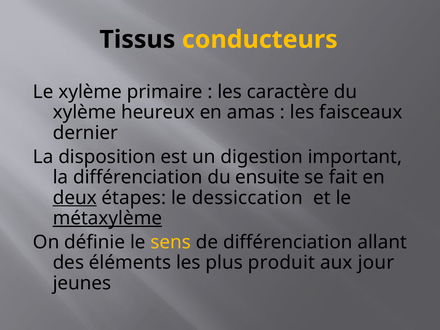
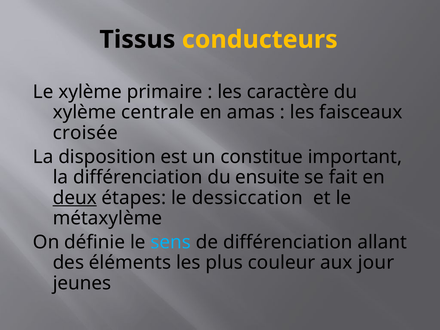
heureux: heureux -> centrale (158, 112)
dernier: dernier -> croisée (85, 133)
digestion: digestion -> constitue (262, 157)
métaxylème underline: present -> none (107, 218)
sens colour: yellow -> light blue (171, 242)
produit: produit -> couleur (282, 263)
